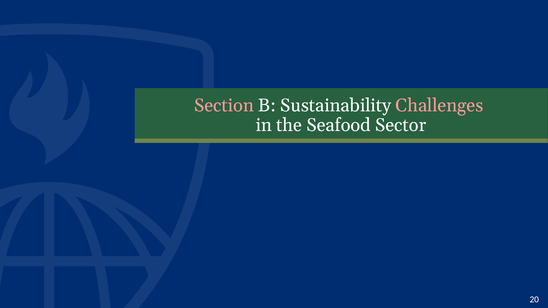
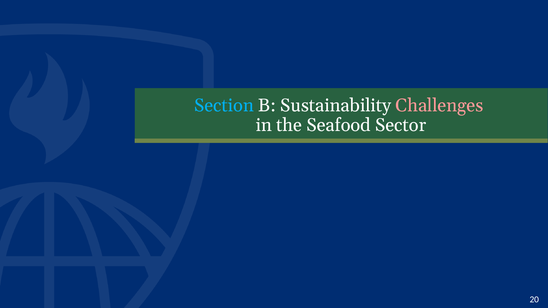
Section colour: pink -> light blue (224, 106)
